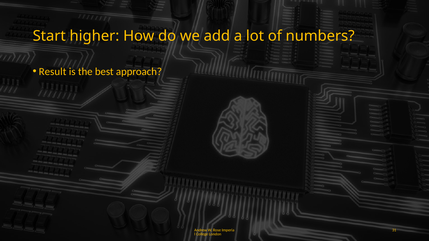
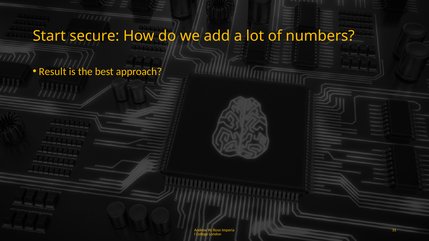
higher: higher -> secure (94, 36)
